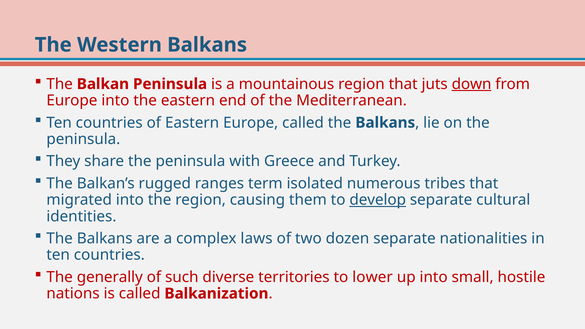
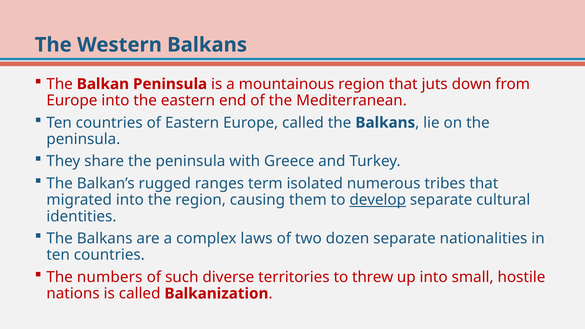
down underline: present -> none (472, 84)
generally: generally -> numbers (110, 277)
lower: lower -> threw (373, 277)
